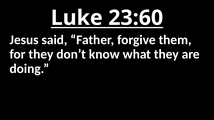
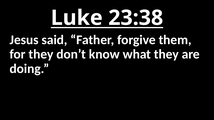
23:60: 23:60 -> 23:38 (136, 18)
